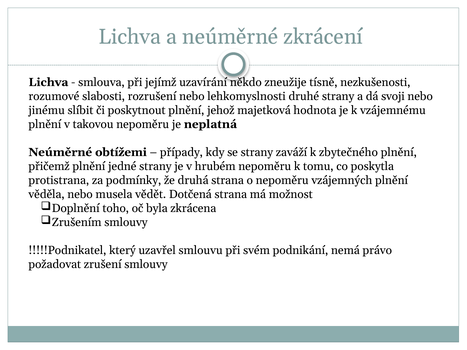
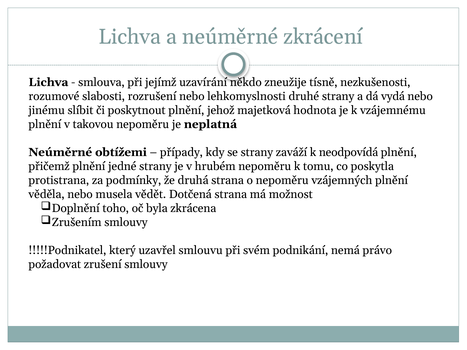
svoji: svoji -> vydá (393, 96)
zbytečného: zbytečného -> neodpovídá (349, 152)
